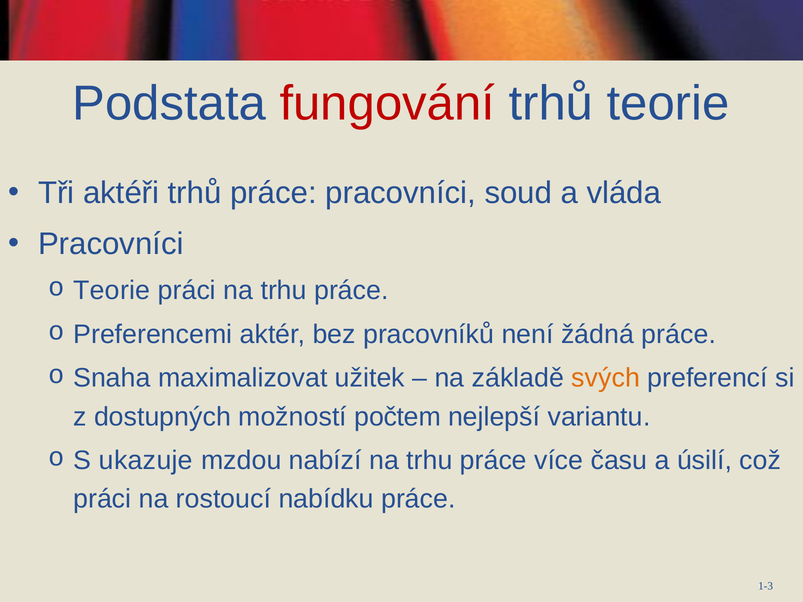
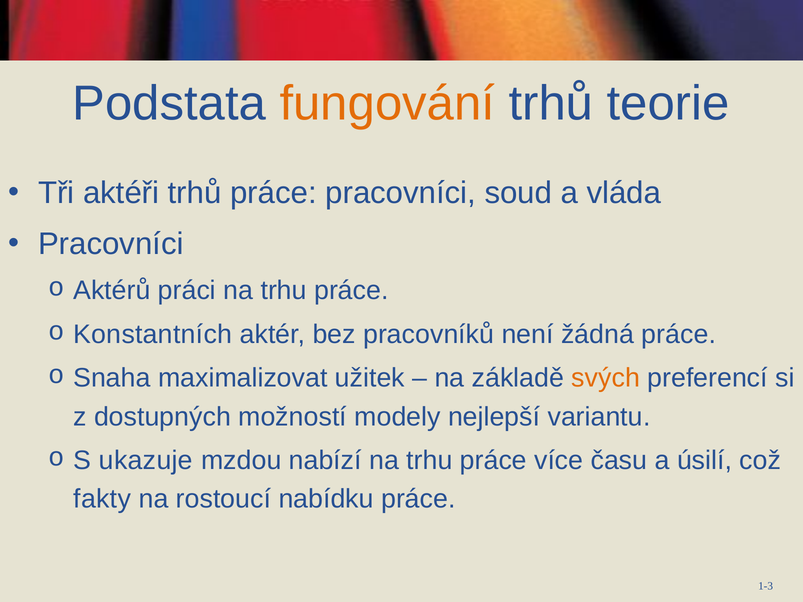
fungování colour: red -> orange (387, 104)
Teorie: Teorie -> Aktérů (112, 291)
Preferencemi: Preferencemi -> Konstantních (153, 334)
počtem: počtem -> modely (398, 417)
práci: práci -> fakty (102, 499)
